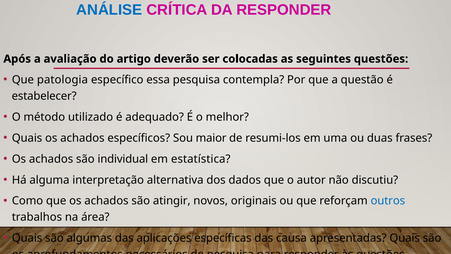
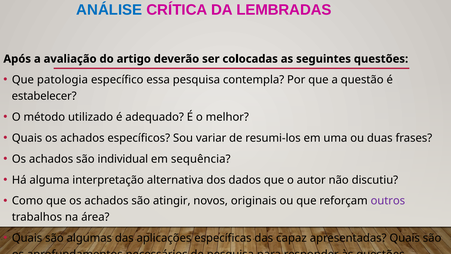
DA RESPONDER: RESPONDER -> LEMBRADAS (284, 10)
maior: maior -> variar (211, 138)
estatística: estatística -> sequência (201, 159)
outros colour: blue -> purple (388, 201)
causa: causa -> capaz (291, 238)
